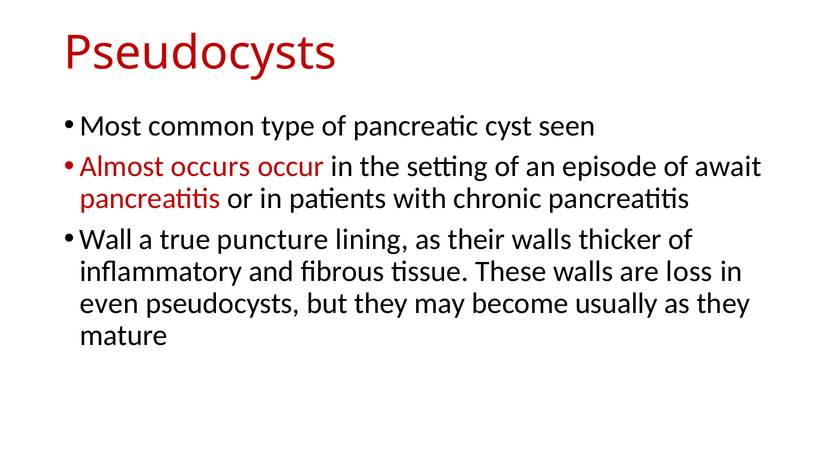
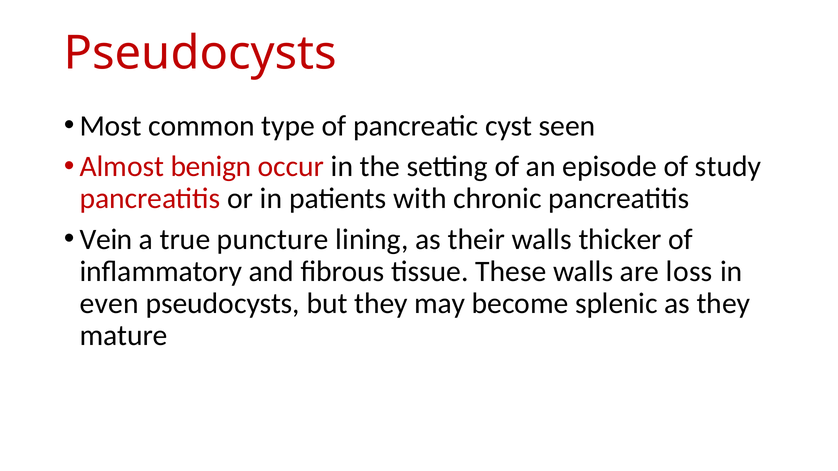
occurs: occurs -> benign (211, 167)
await: await -> study (728, 167)
Wall: Wall -> Vein (106, 239)
usually: usually -> splenic (616, 303)
